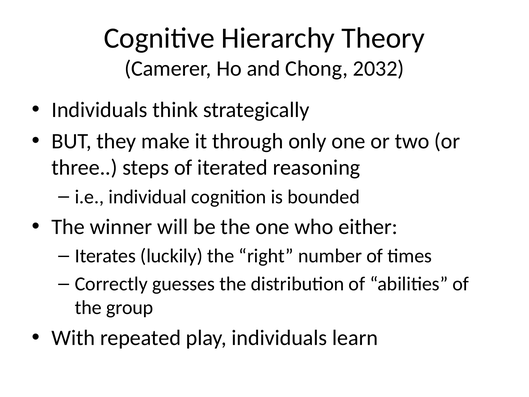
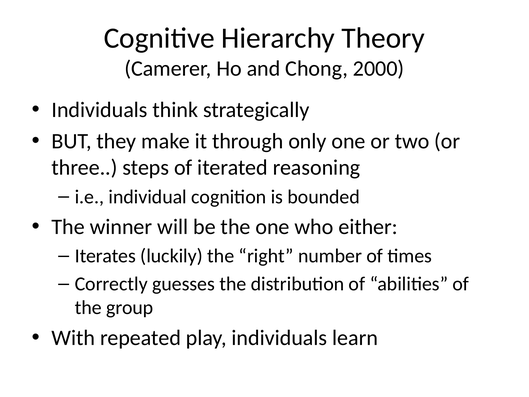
2032: 2032 -> 2000 (379, 69)
